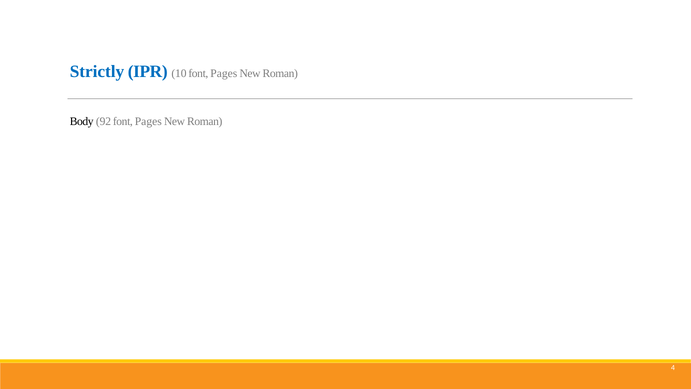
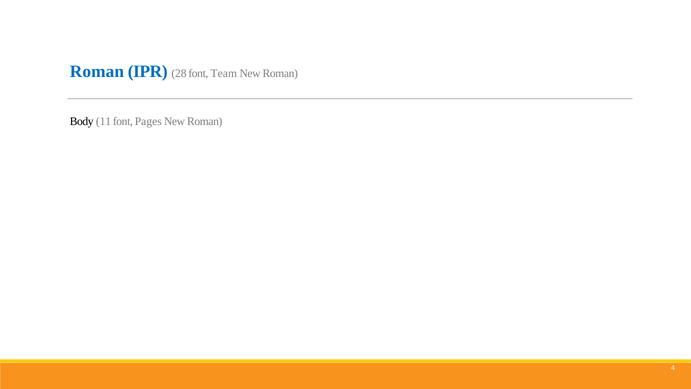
Strictly: Strictly -> Roman (97, 72)
10: 10 -> 28 (179, 74)
Pages: Pages -> Team (224, 74)
92: 92 -> 11 (103, 121)
